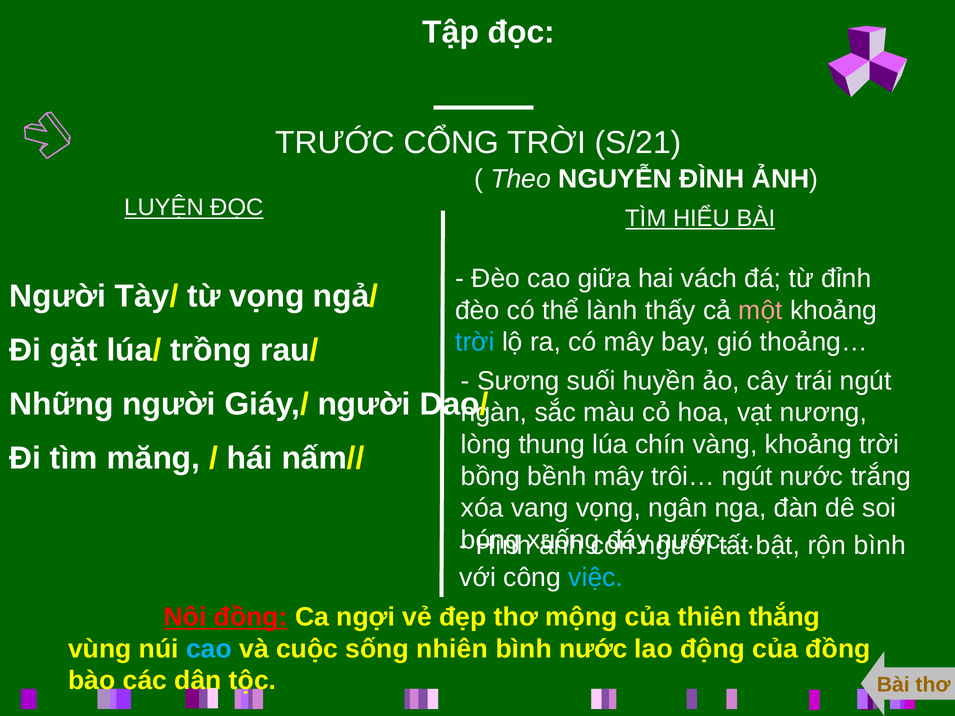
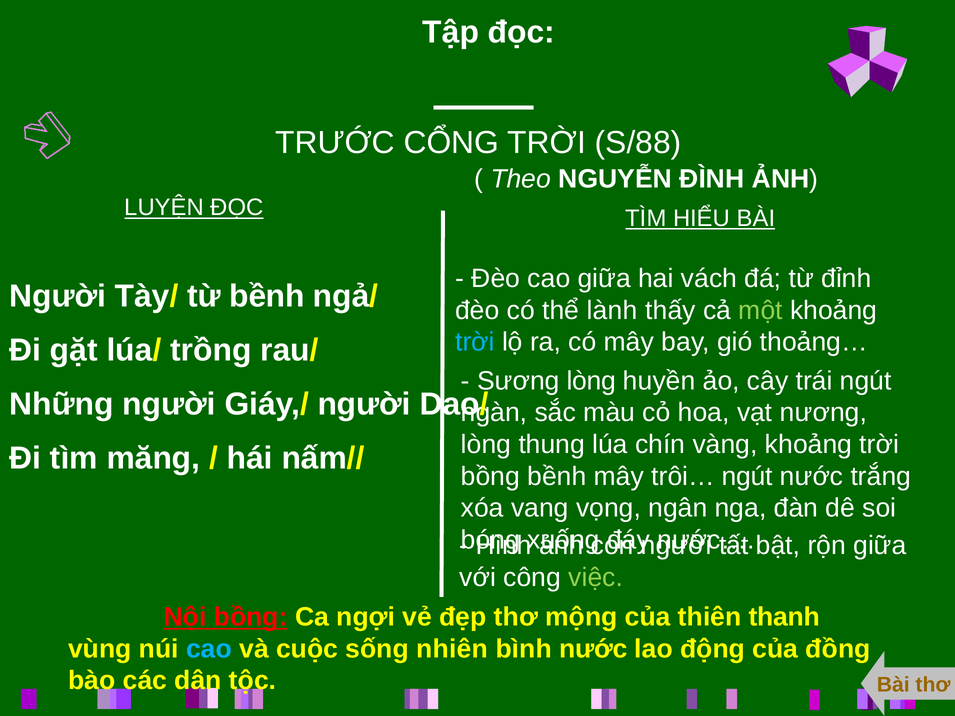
S/21: S/21 -> S/88 (638, 143)
từ vọng: vọng -> bềnh (267, 296)
một colour: pink -> light green (761, 310)
Sương suối: suối -> lòng (591, 381)
rộn bình: bình -> giữa (880, 546)
việc colour: light blue -> light green (596, 578)
Nội đồng: đồng -> bồng (251, 617)
thắng: thắng -> thanh (784, 617)
